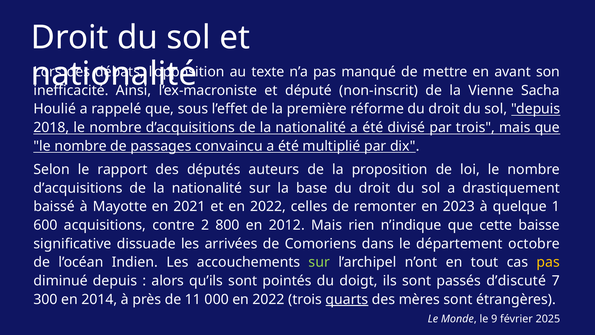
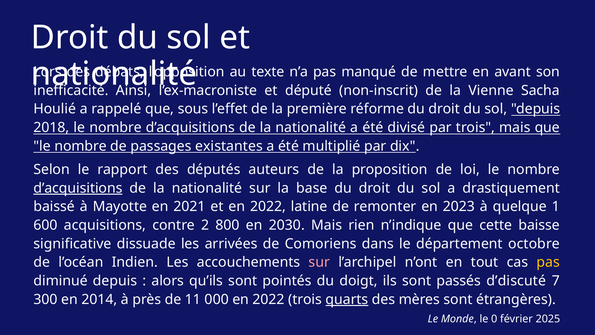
convaincu: convaincu -> existantes (229, 146)
d’acquisitions underline: none -> present (78, 188)
celles: celles -> latine (309, 206)
2012: 2012 -> 2030 (287, 225)
sur colour: light green -> pink (319, 262)
9: 9 -> 0 (494, 319)
